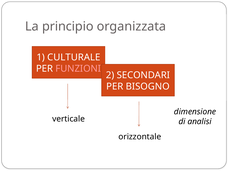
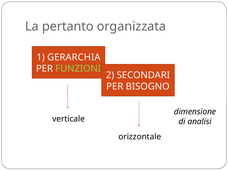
principio: principio -> pertanto (68, 26)
CULTURALE: CULTURALE -> GERARCHIA (74, 57)
FUNZIONI colour: pink -> light green (78, 69)
